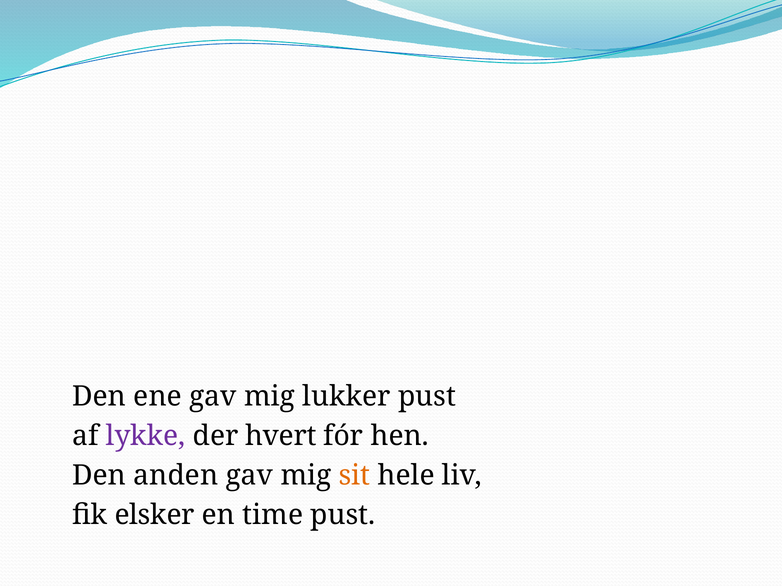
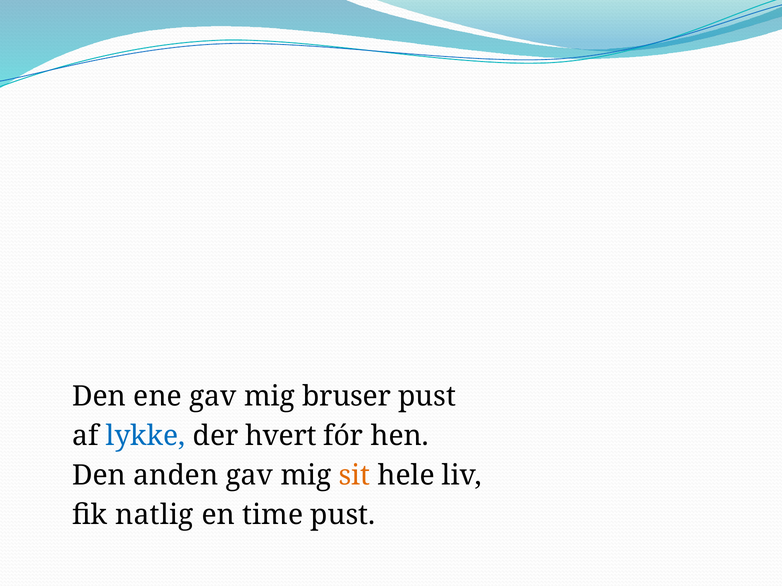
lukker: lukker -> bruser (347, 397)
lykke colour: purple -> blue (146, 436)
elsker: elsker -> natlig (154, 515)
